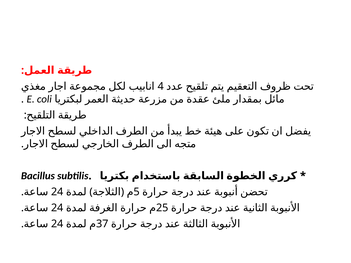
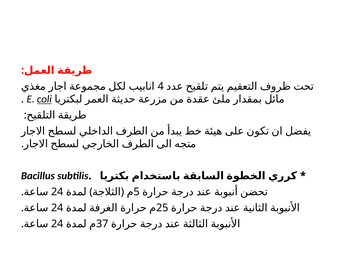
coli underline: none -> present (44, 99)
